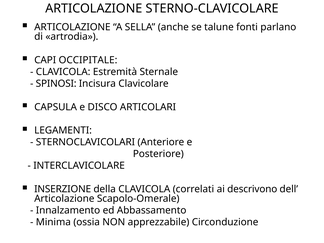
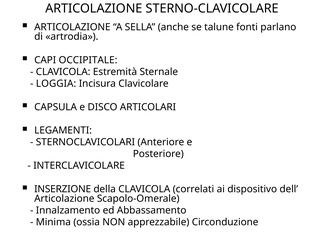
SPINOSI: SPINOSI -> LOGGIA (56, 84)
descrivono: descrivono -> dispositivo (252, 189)
